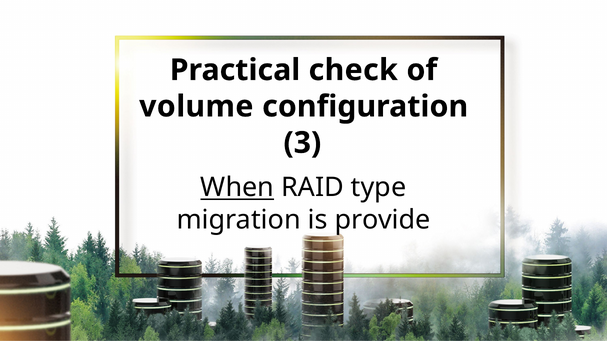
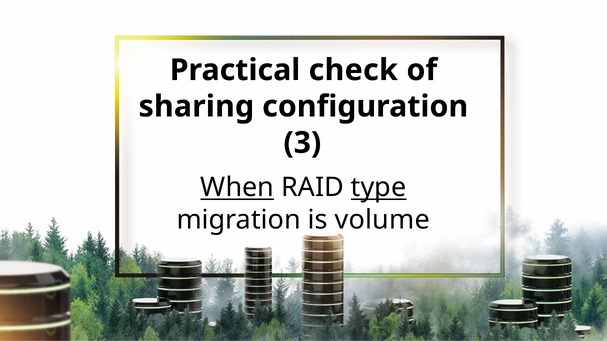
volume: volume -> sharing (196, 107)
type underline: none -> present (379, 188)
provide: provide -> volume (382, 220)
